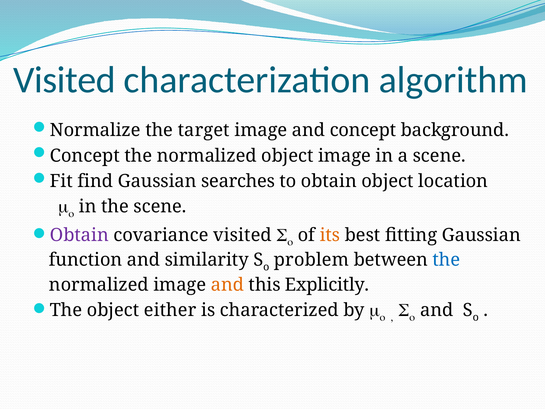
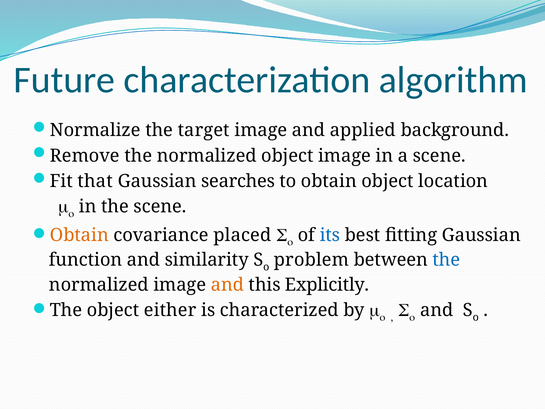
Visited: Visited -> Future (64, 80)
and concept: concept -> applied (363, 130)
Concept: Concept -> Remove (85, 156)
find: find -> that (95, 181)
Obtain colour: purple -> orange (79, 235)
covariance visited: visited -> placed (242, 235)
its colour: orange -> blue (330, 235)
